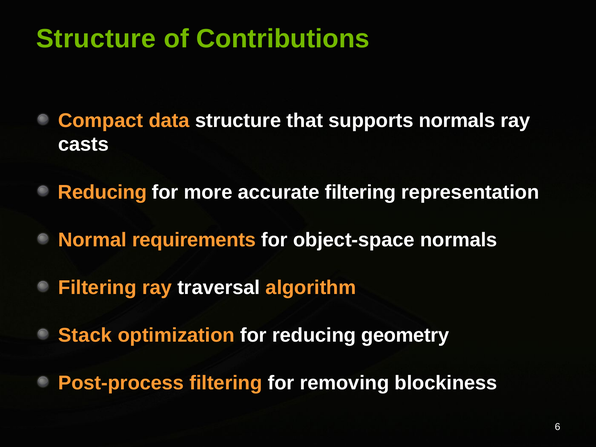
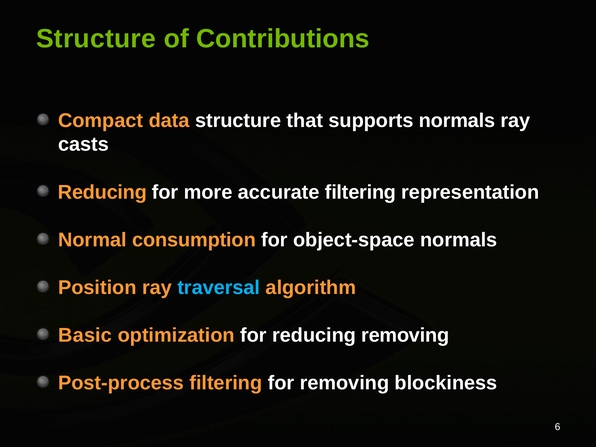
requirements: requirements -> consumption (194, 240)
Filtering: Filtering -> Position (97, 287)
traversal colour: white -> light blue (219, 287)
Stack: Stack -> Basic (85, 335)
reducing geometry: geometry -> removing (405, 335)
